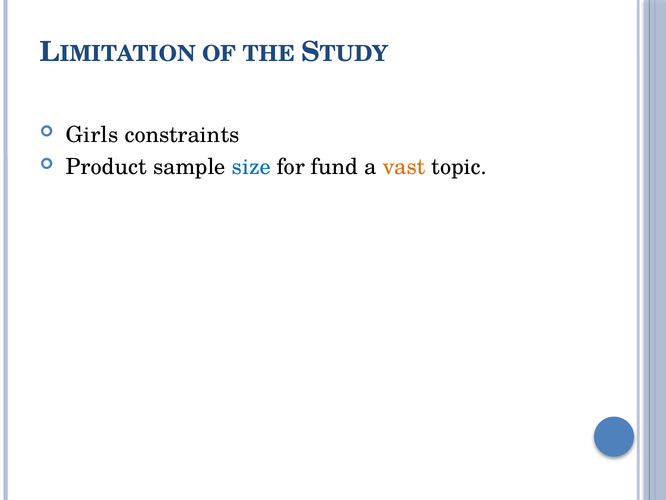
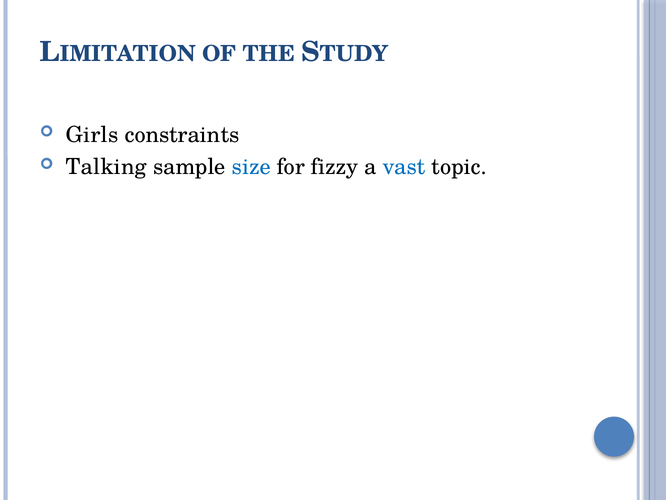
Product: Product -> Talking (106, 167)
fund: fund -> fizzy (335, 167)
vast colour: orange -> blue (404, 167)
